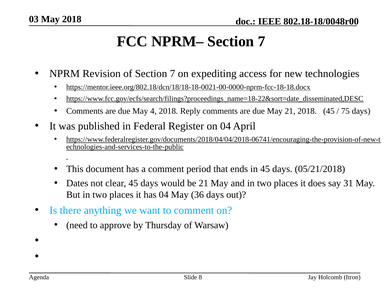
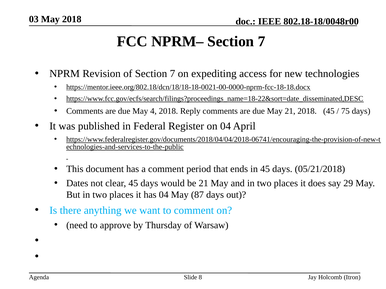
31: 31 -> 29 (348, 184)
36: 36 -> 87 (197, 195)
